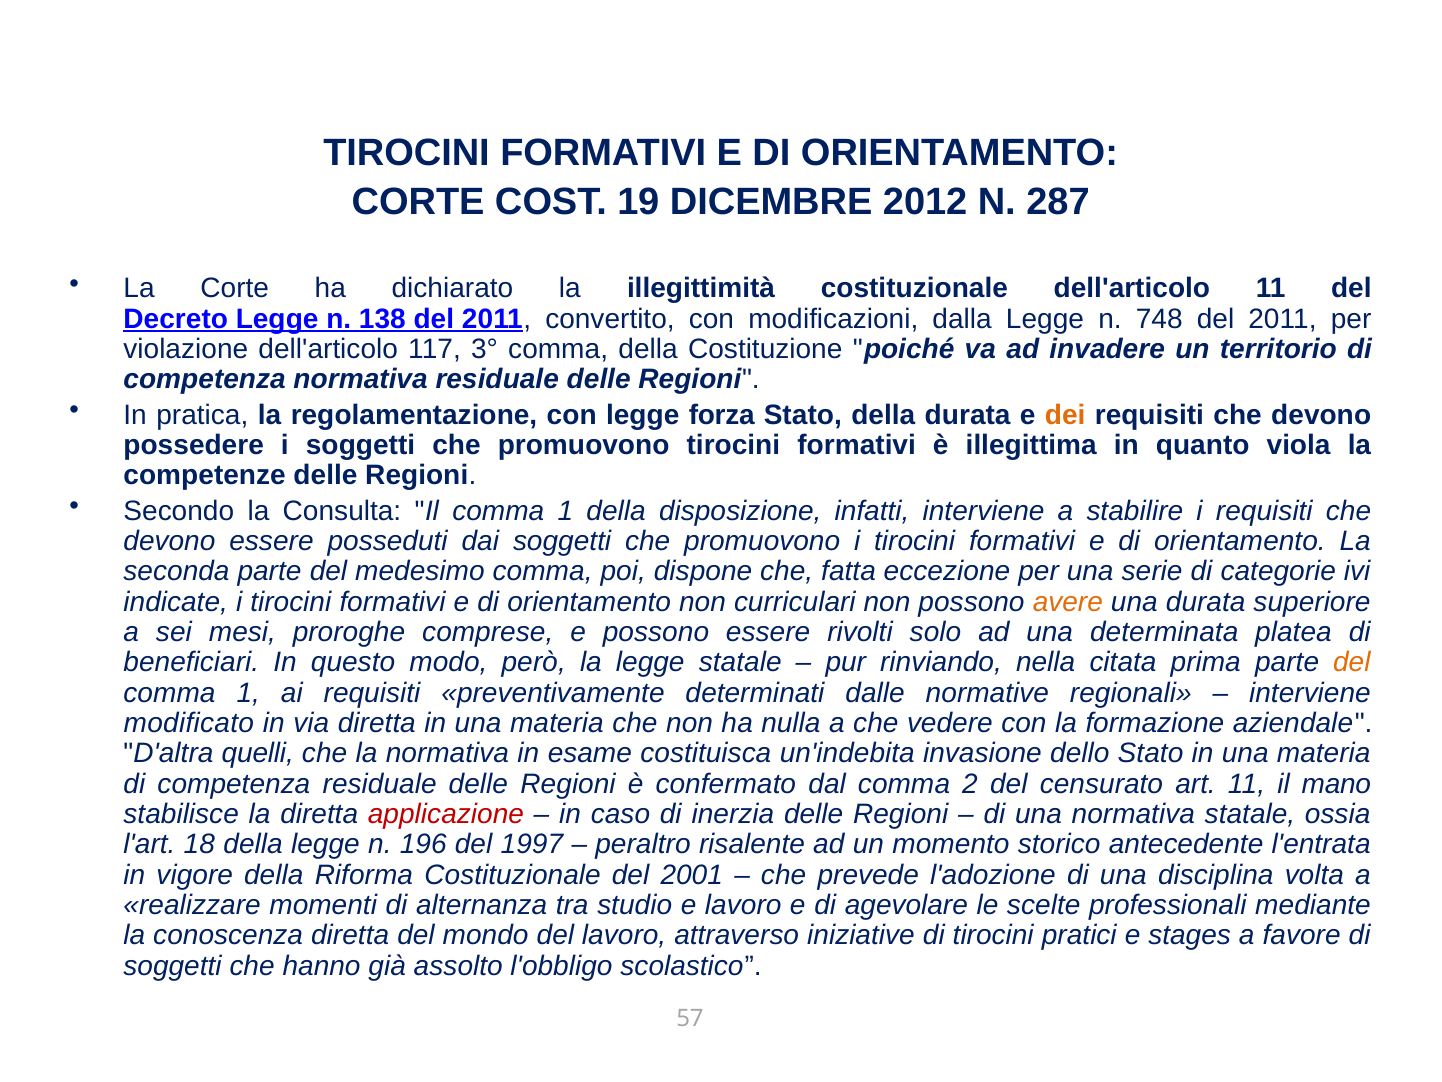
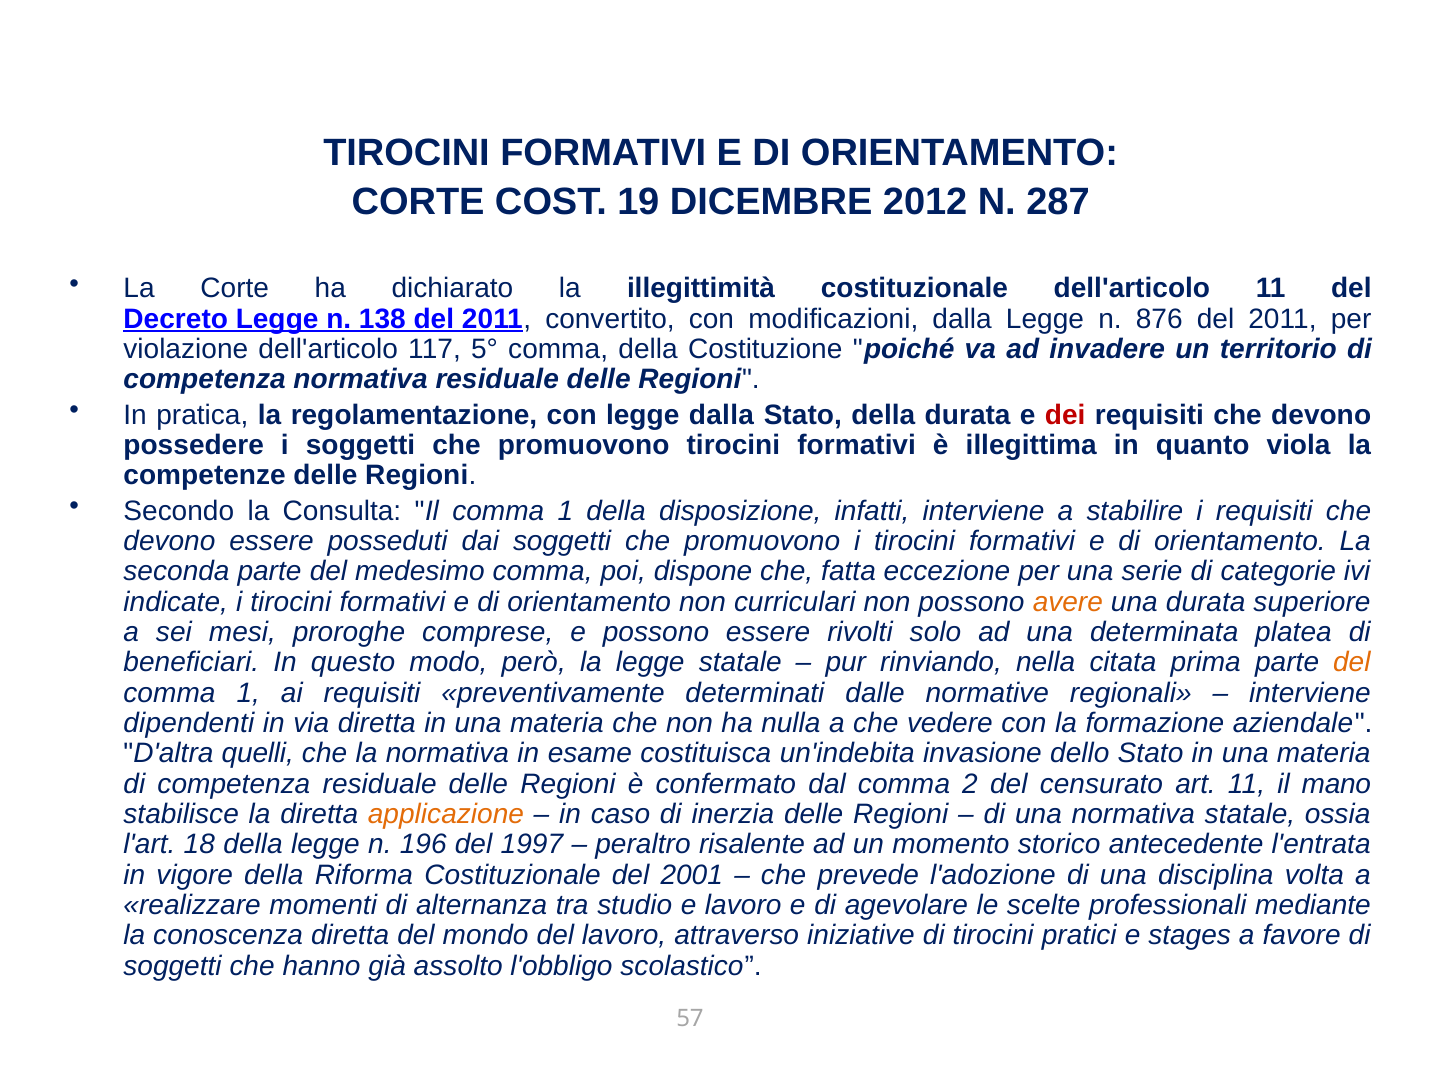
748: 748 -> 876 (1159, 319)
3°: 3° -> 5° (485, 349)
legge forza: forza -> dalla (721, 415)
dei colour: orange -> red (1065, 415)
modificato: modificato -> dipendenti (189, 723)
applicazione colour: red -> orange (446, 814)
